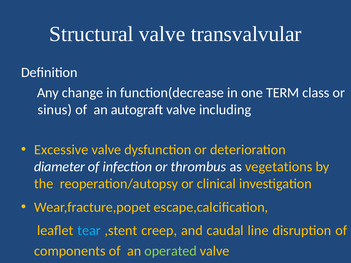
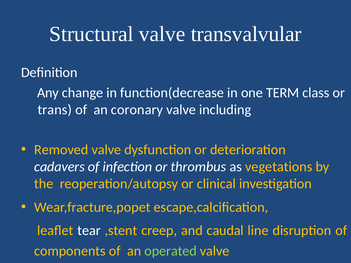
sinus: sinus -> trans (55, 110)
autograft: autograft -> coronary (137, 110)
Excessive: Excessive -> Removed (61, 150)
diameter: diameter -> cadavers (59, 167)
tear colour: light blue -> white (89, 231)
